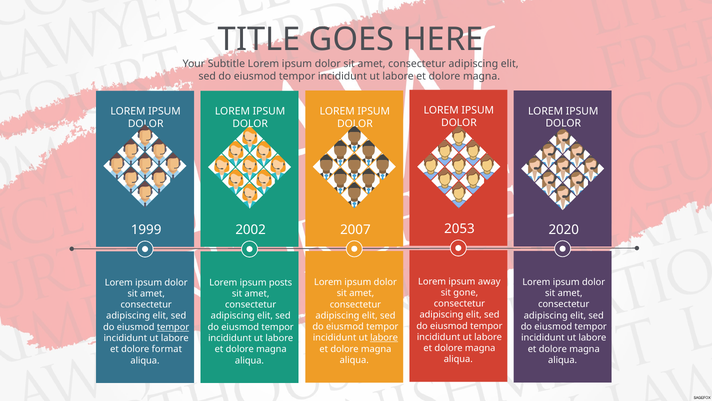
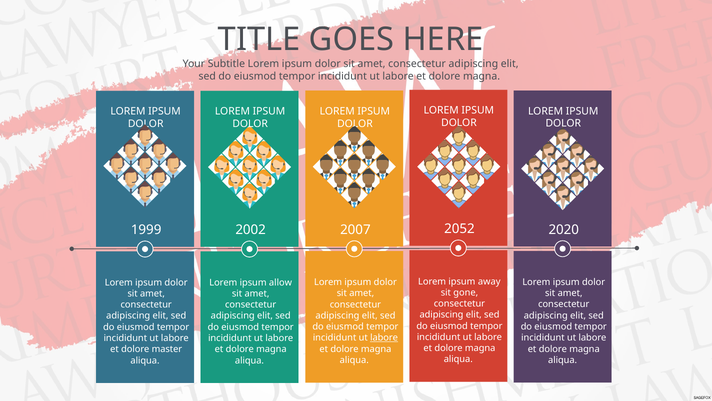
2053: 2053 -> 2052 (459, 229)
posts: posts -> allow (280, 282)
tempor underline: present -> none (173, 327)
format: format -> master (167, 349)
